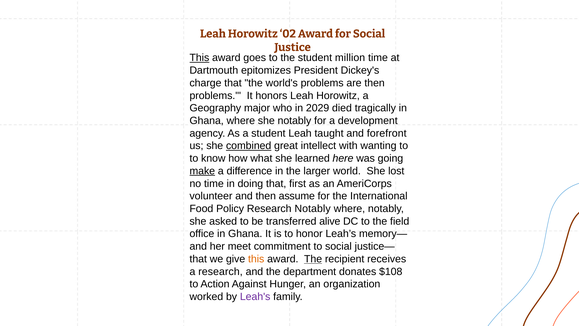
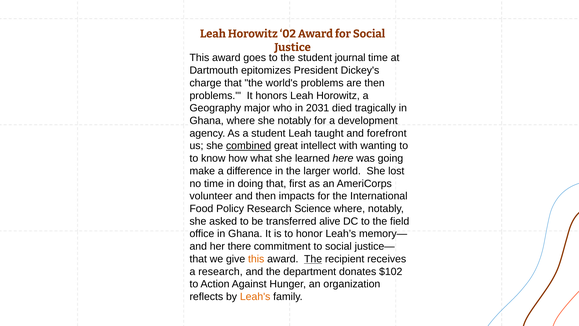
This underline: present -> none (199, 58)
million: million -> journal (350, 58)
2029: 2029 -> 2031 (318, 108)
make underline: present -> none (202, 171)
assume: assume -> impacts (297, 196)
Research Notably: Notably -> Science (313, 208)
meet: meet -> there (239, 246)
$108: $108 -> $102 (391, 271)
worked: worked -> reflects (206, 296)
Leah's colour: purple -> orange (255, 296)
